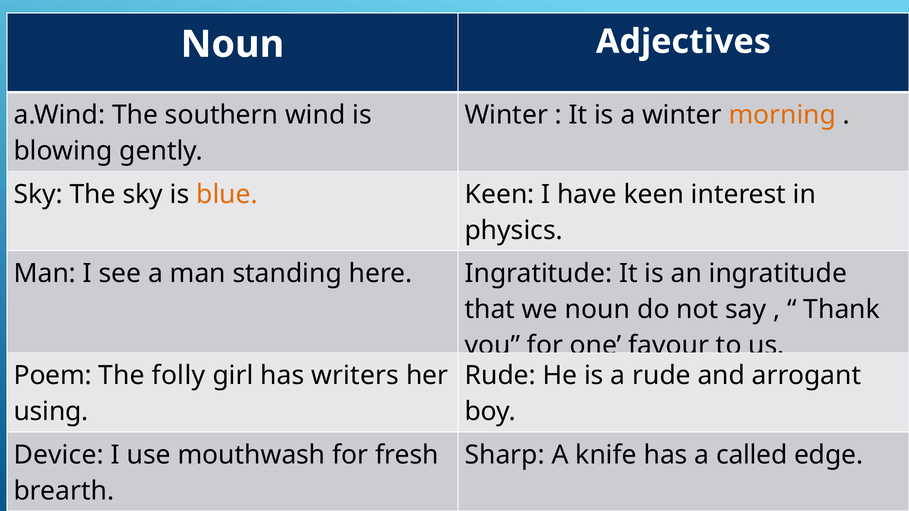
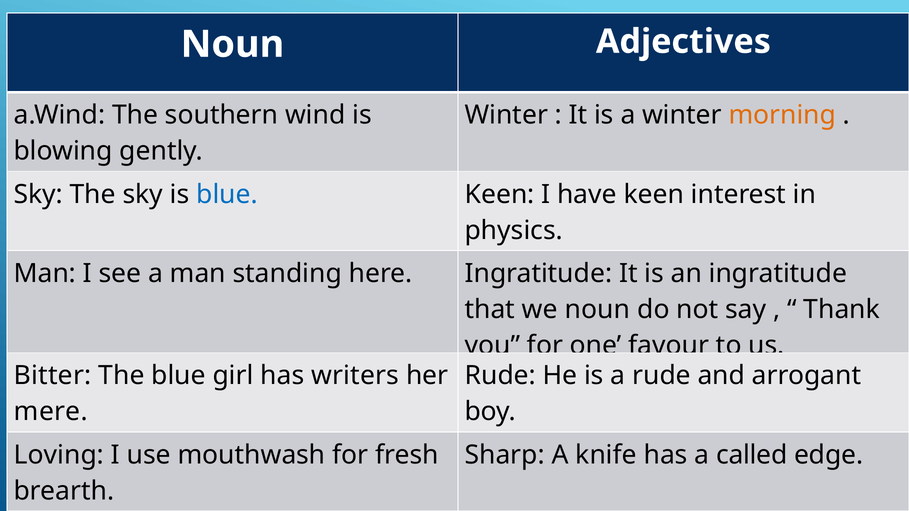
blue colour: orange -> blue (227, 194)
Poem: Poem -> Bitter (53, 376)
The folly: folly -> blue (179, 376)
using: using -> mere (51, 412)
Device: Device -> Loving (59, 455)
